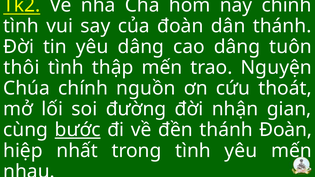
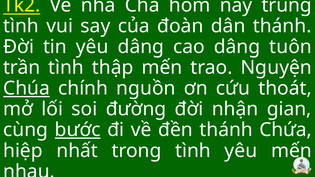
nay chính: chính -> trùng (287, 5)
thôi: thôi -> trần (22, 68)
Chúa underline: none -> present (27, 88)
thánh Đoàn: Đoàn -> Chứa (286, 130)
